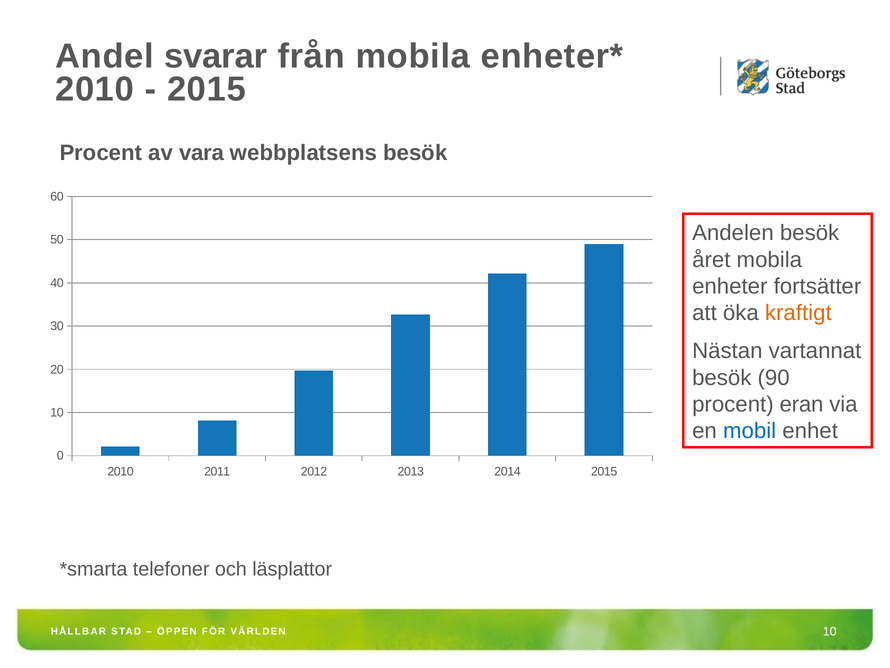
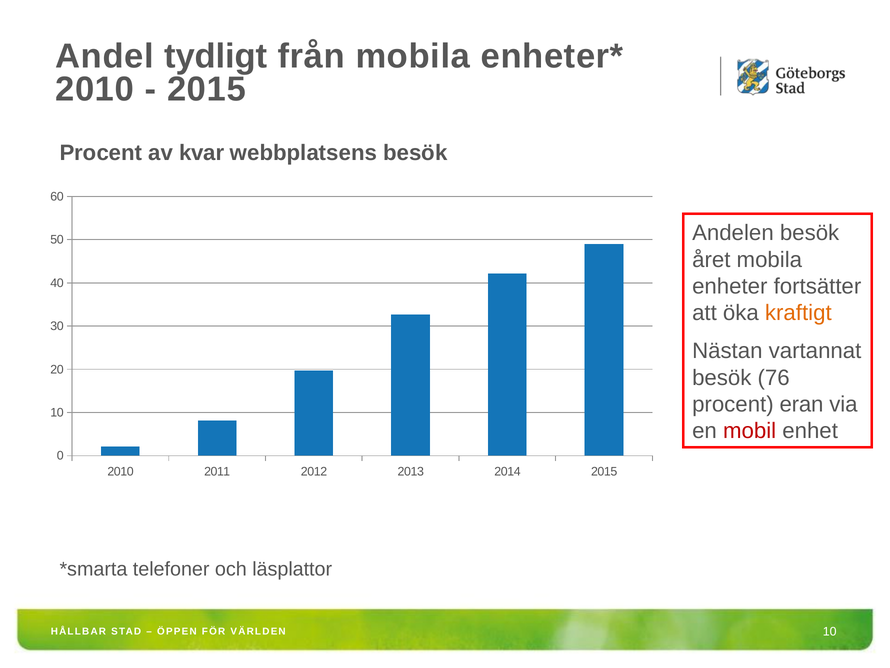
svarar: svarar -> tydligt (216, 56)
vara: vara -> kvar (202, 153)
90: 90 -> 76 (774, 377)
mobil colour: blue -> red (750, 431)
